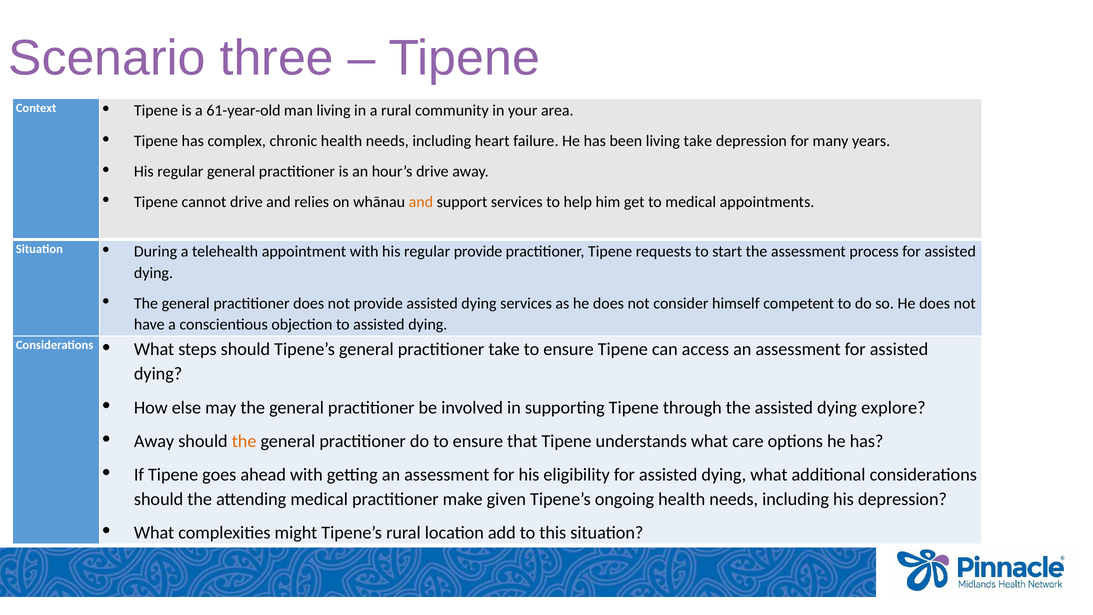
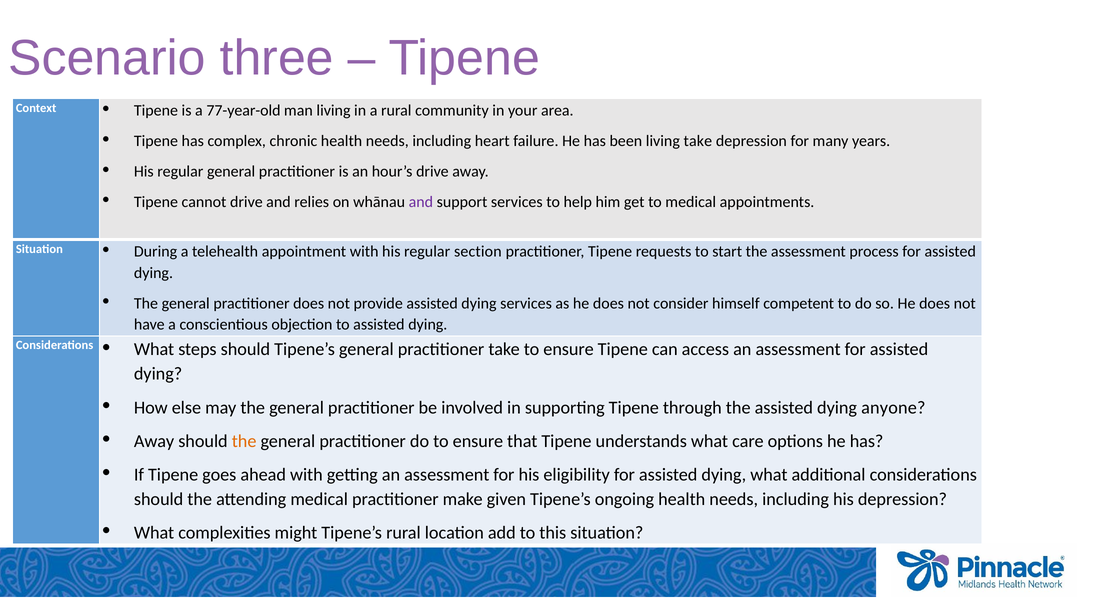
61-year-old: 61-year-old -> 77-year-old (243, 111)
and colour: orange -> purple (421, 202)
regular provide: provide -> section (478, 251)
explore: explore -> anyone (893, 407)
